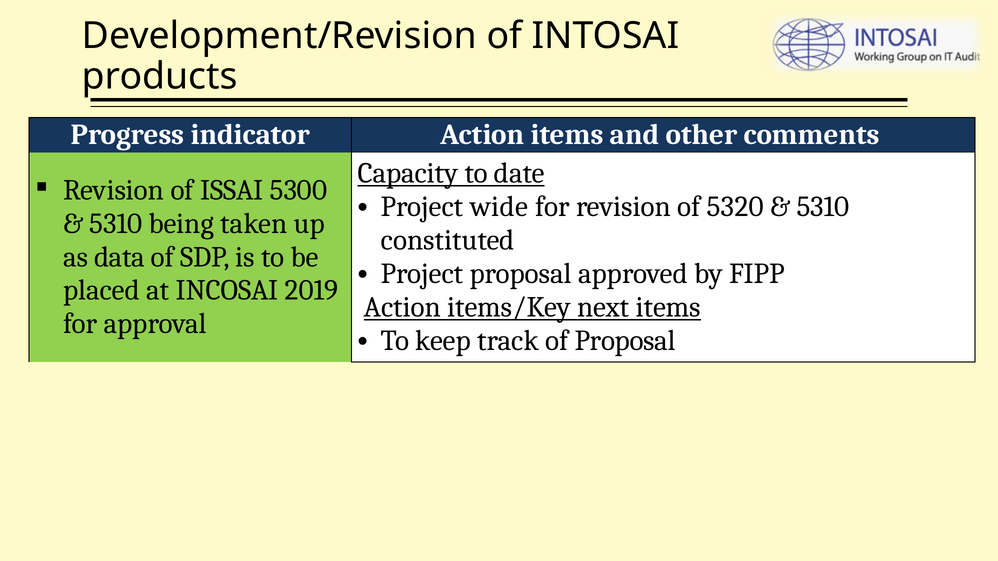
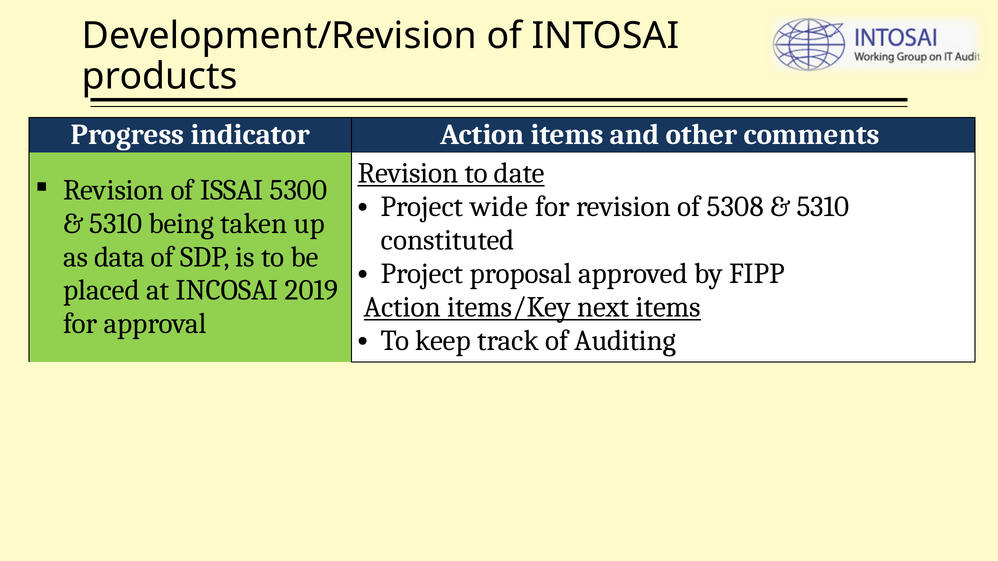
Capacity: Capacity -> Revision (408, 173)
5320: 5320 -> 5308 (735, 207)
of Proposal: Proposal -> Auditing (625, 341)
